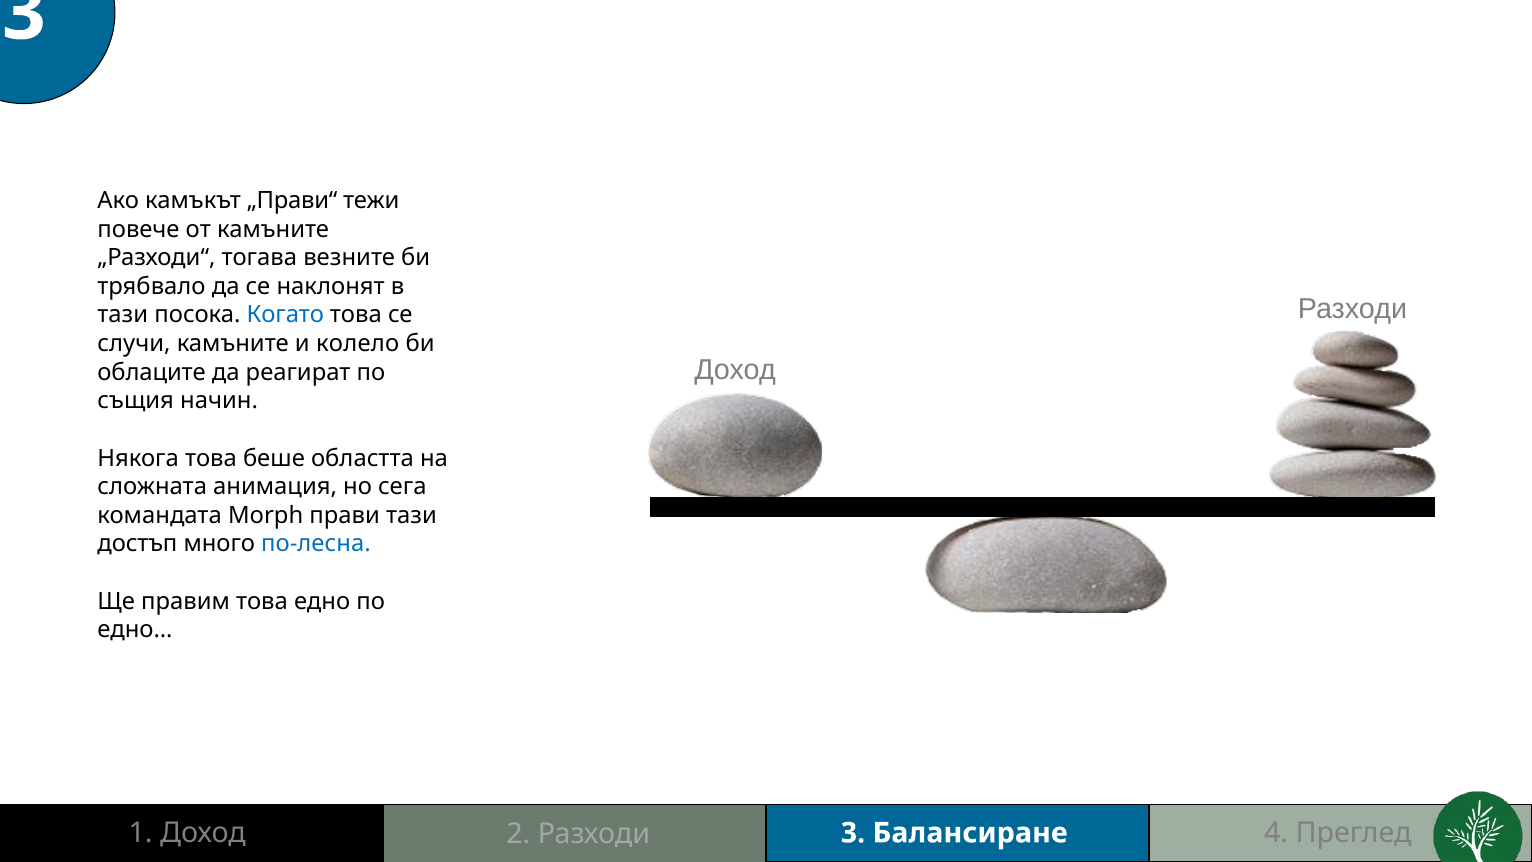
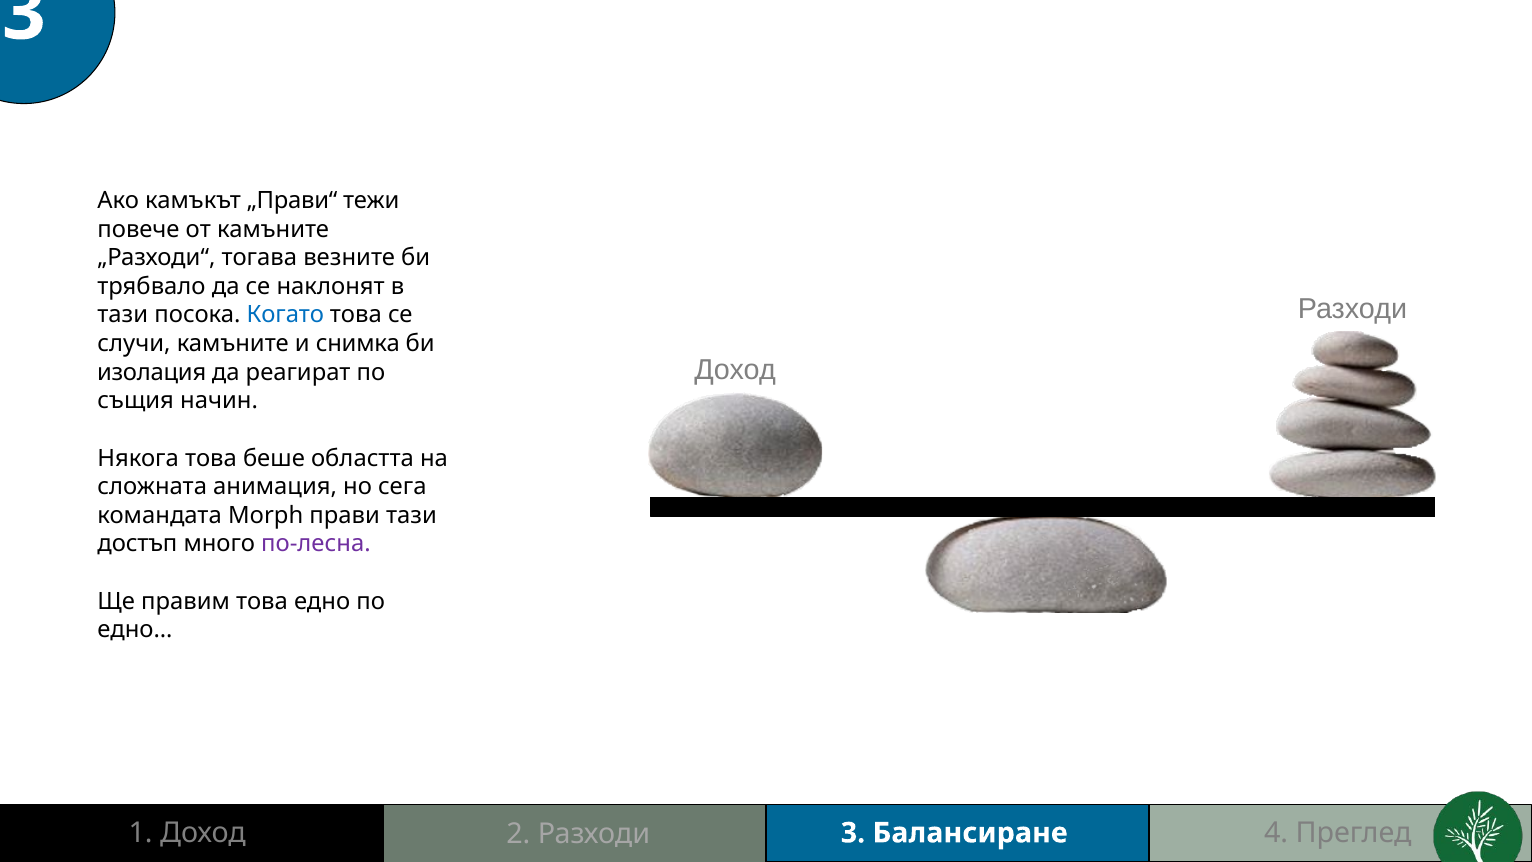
колело: колело -> снимка (358, 344)
облаците: облаците -> изолация (152, 372)
по-лесна colour: blue -> purple (316, 544)
